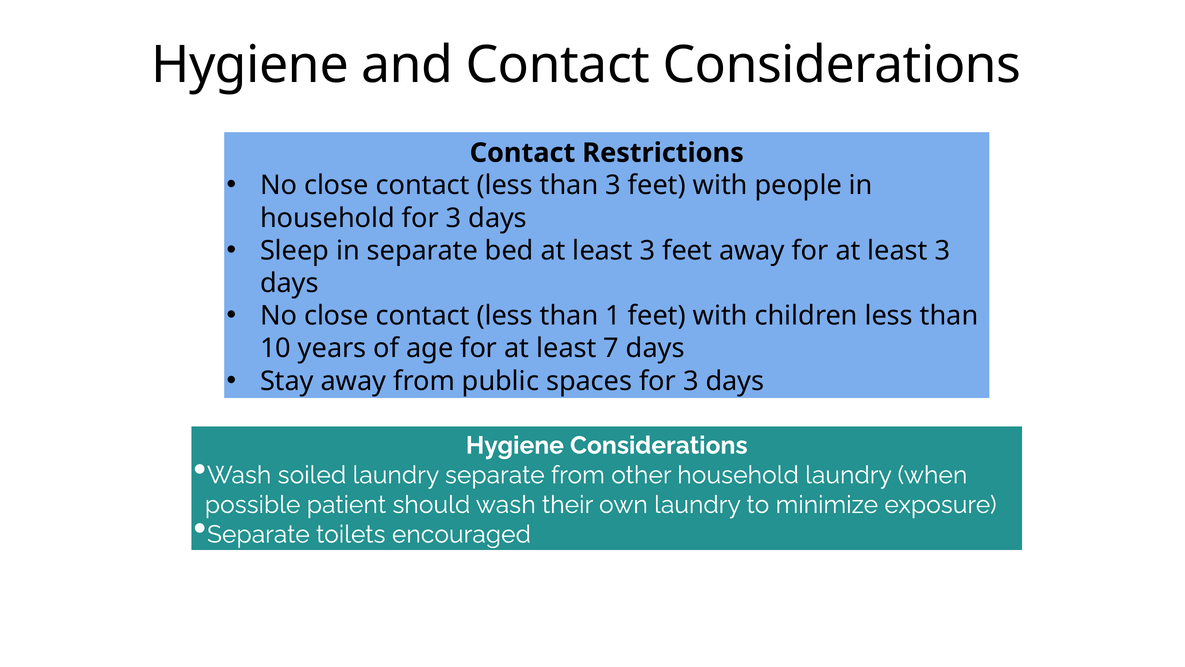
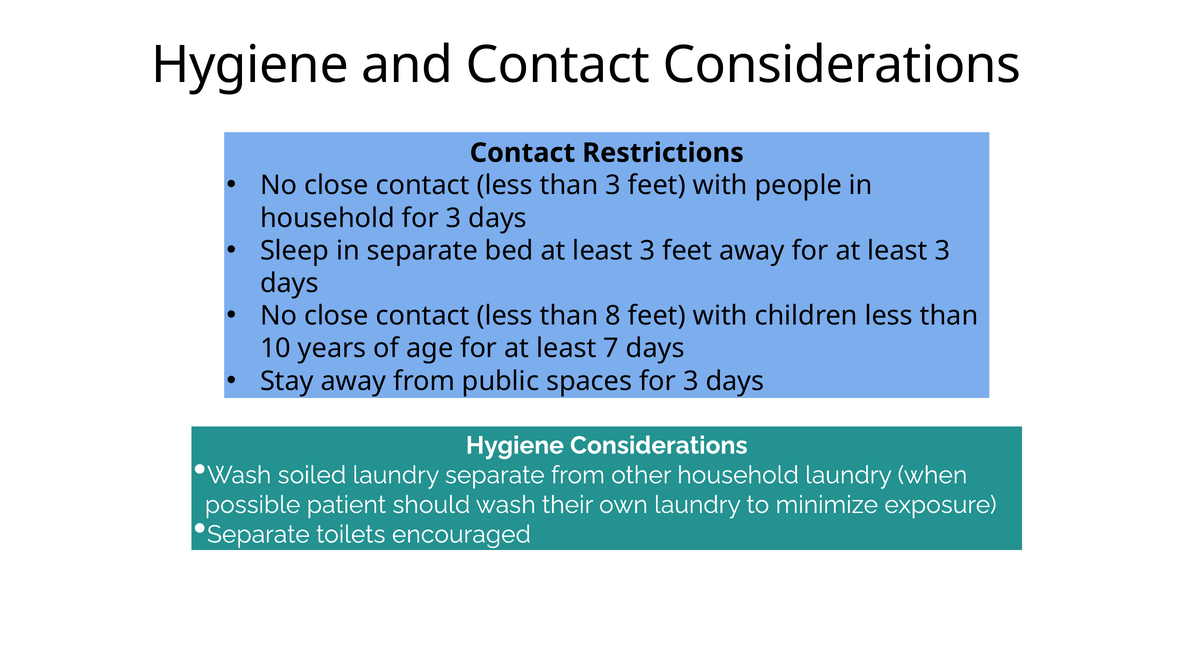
1: 1 -> 8 (613, 316)
